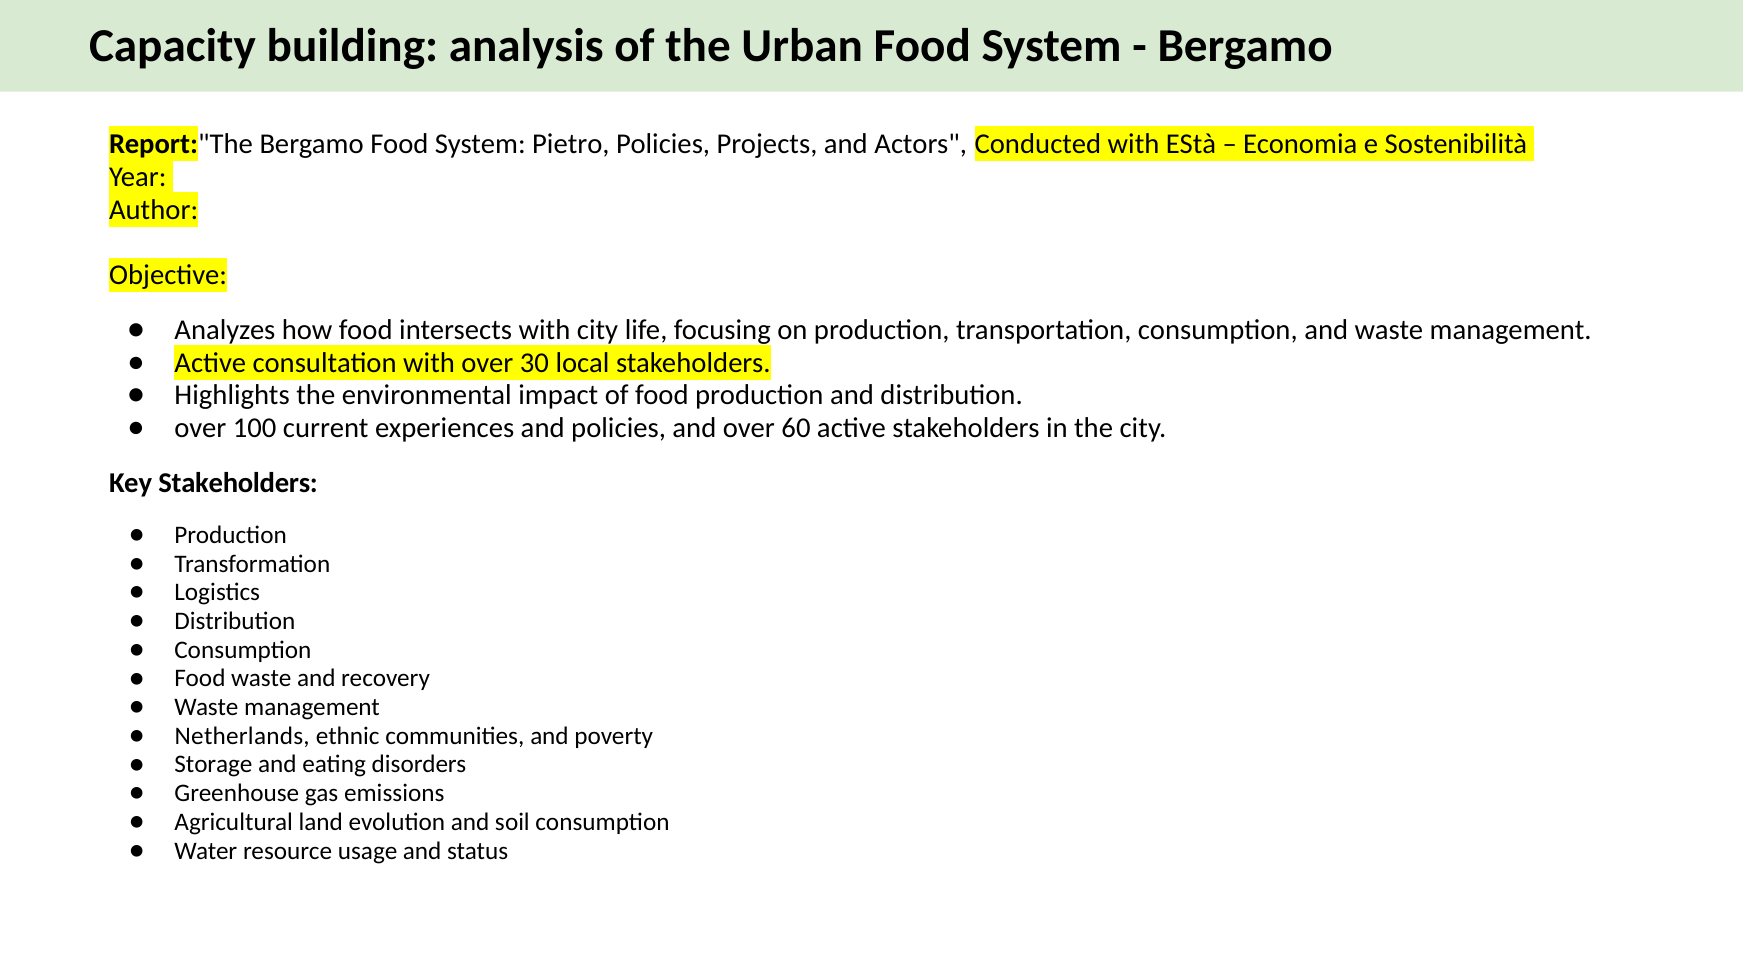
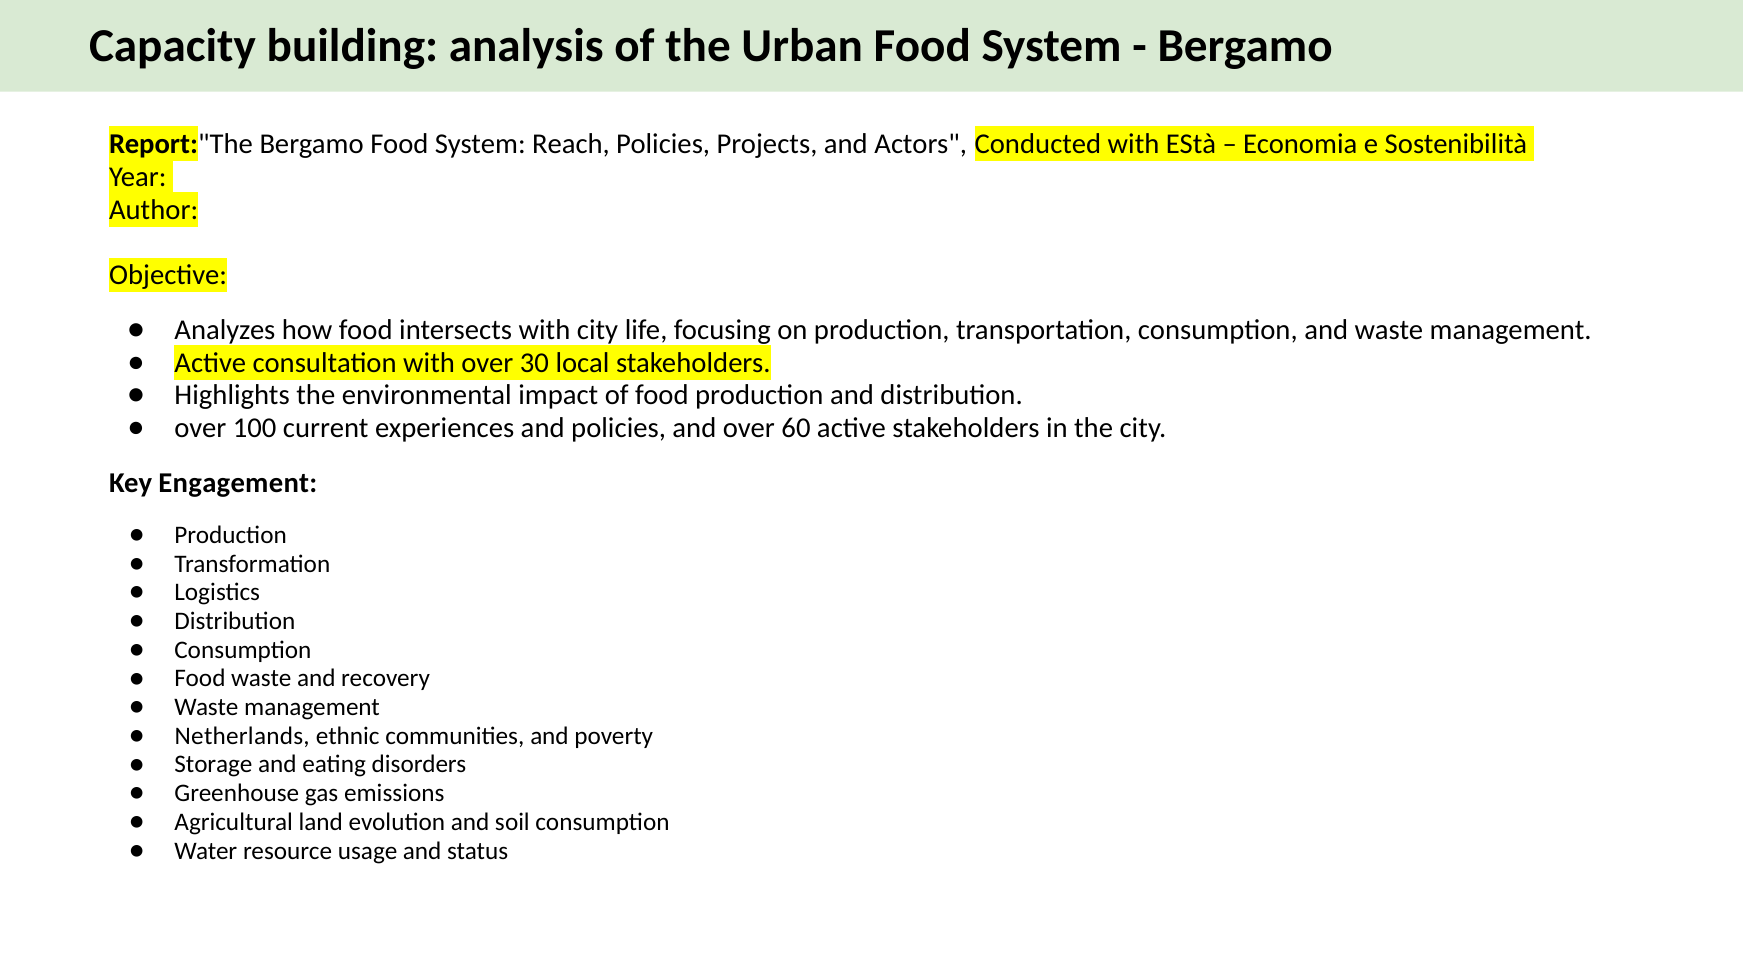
Pietro: Pietro -> Reach (571, 144)
Key Stakeholders: Stakeholders -> Engagement (238, 483)
